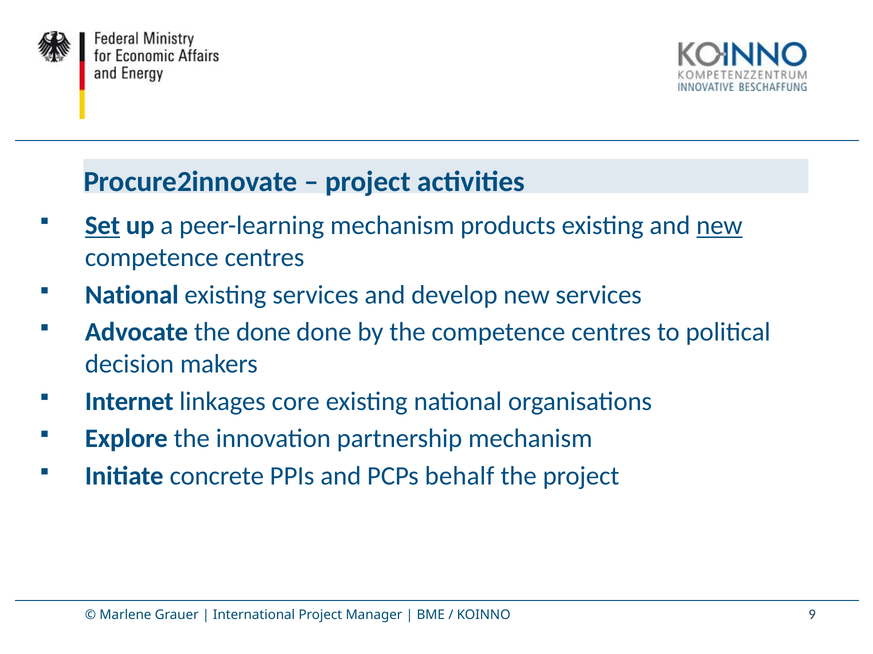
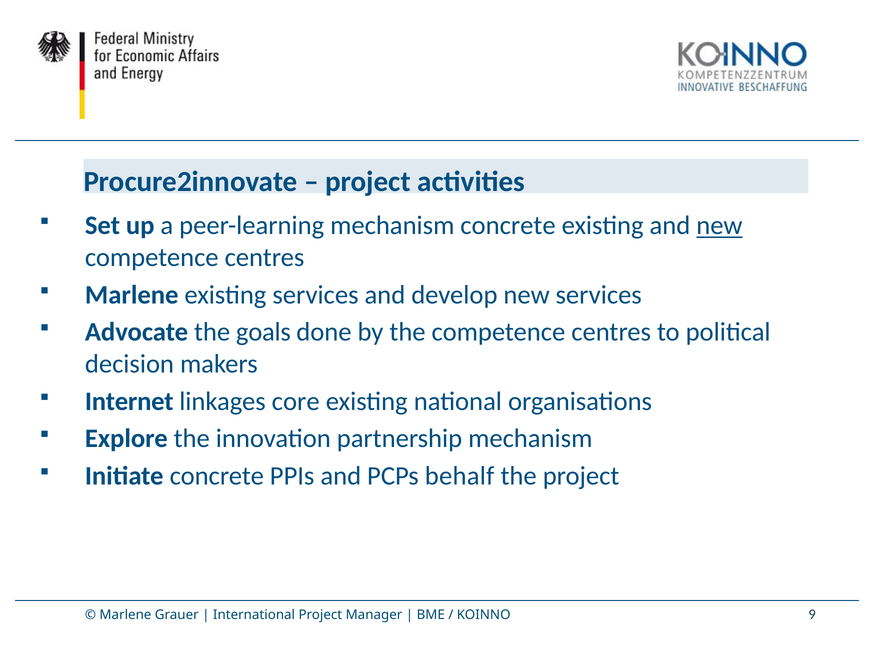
Set underline: present -> none (102, 226)
mechanism products: products -> concrete (508, 226)
National: National -> Marlene (132, 295)
the done: done -> goals (263, 333)
